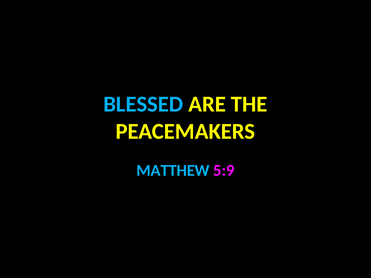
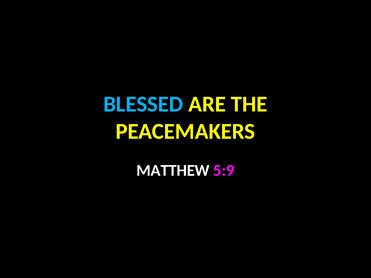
MATTHEW colour: light blue -> white (173, 171)
